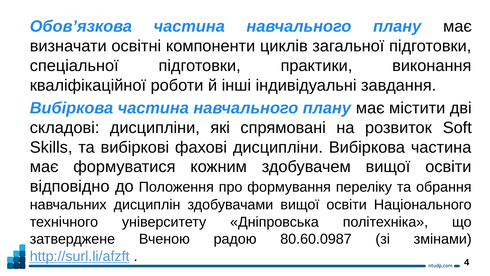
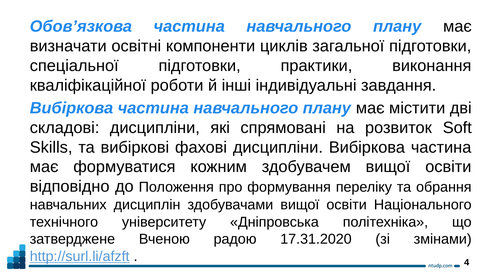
80.60.0987: 80.60.0987 -> 17.31.2020 (316, 239)
